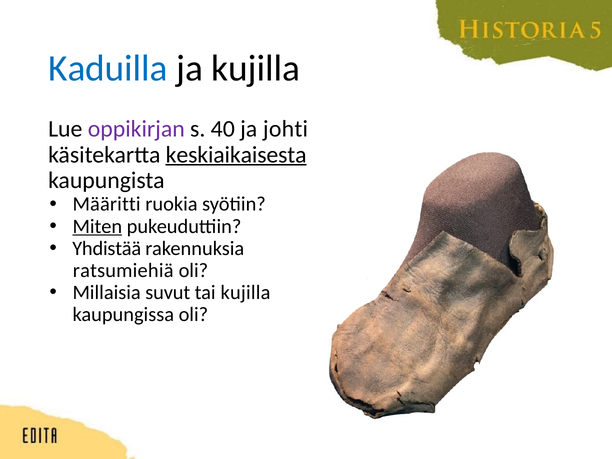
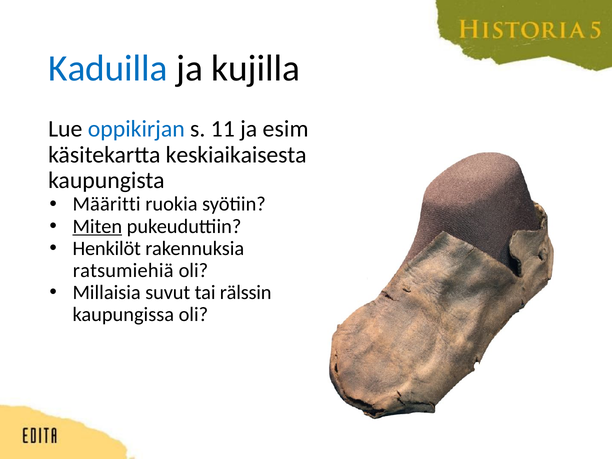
oppikirjan colour: purple -> blue (136, 129)
40: 40 -> 11 (223, 129)
johti: johti -> esim (286, 129)
keskiaikaisesta underline: present -> none (236, 155)
Yhdistää: Yhdistää -> Henkilöt (107, 248)
tai kujilla: kujilla -> rälssin (246, 292)
